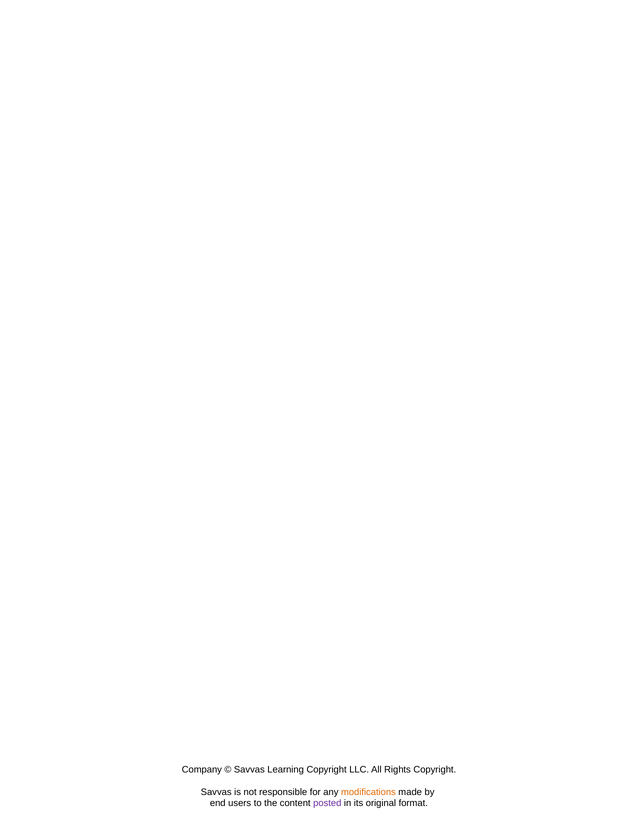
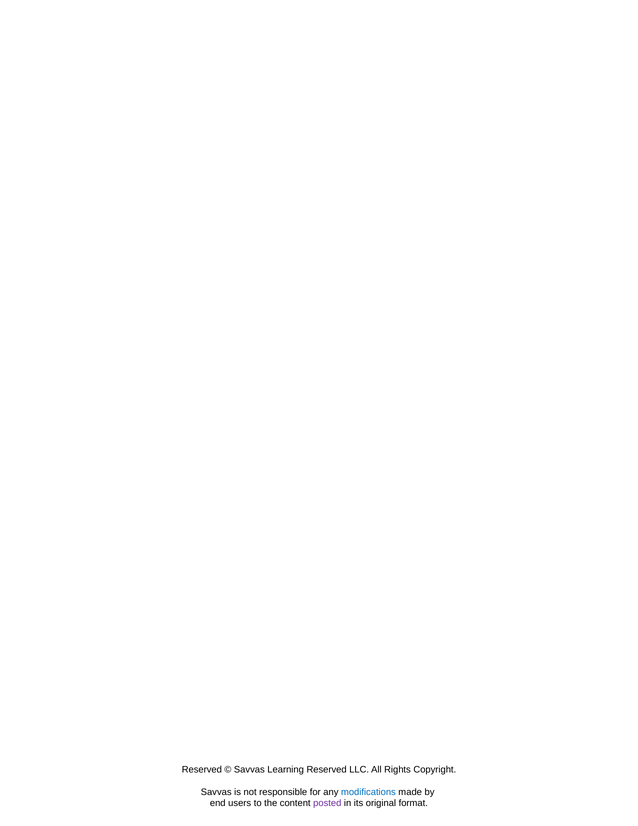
Company: Company -> Reserved (202, 769)
Learning Copyright: Copyright -> Reserved (327, 769)
modifications colour: orange -> blue (368, 792)
